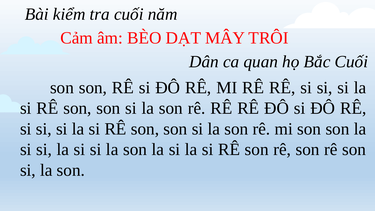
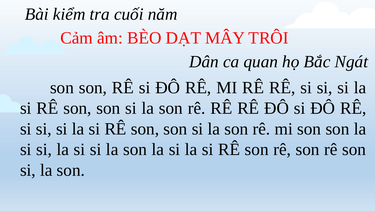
Bắc Cuối: Cuối -> Ngát (351, 62)
